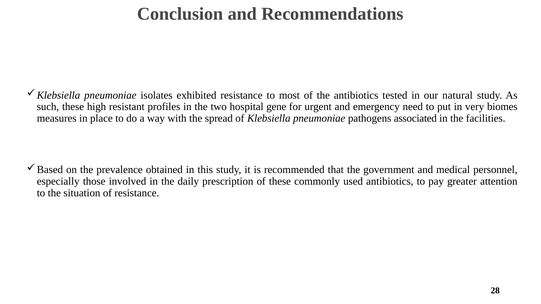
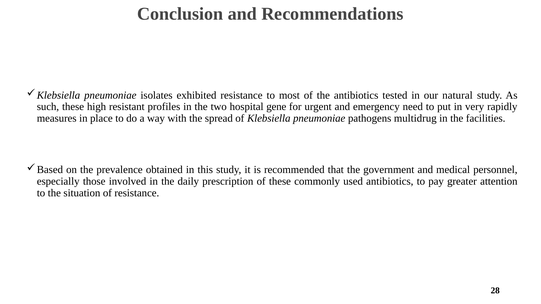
biomes: biomes -> rapidly (502, 107)
associated: associated -> multidrug (415, 118)
